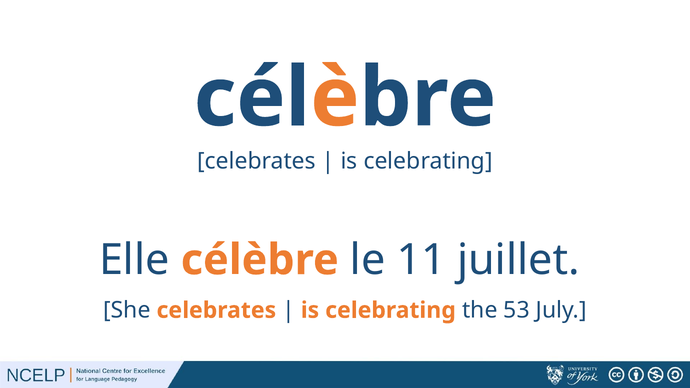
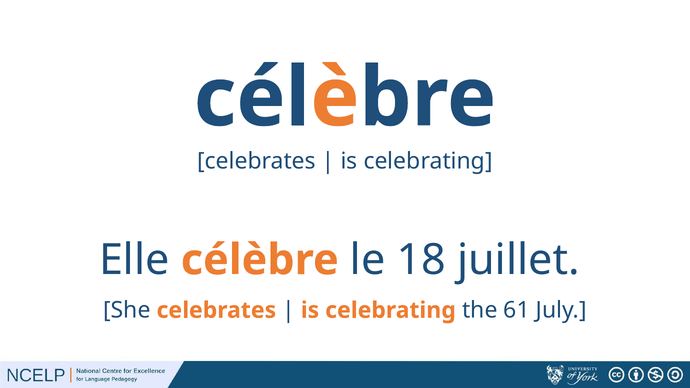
11: 11 -> 18 (421, 260)
53: 53 -> 61 (517, 310)
